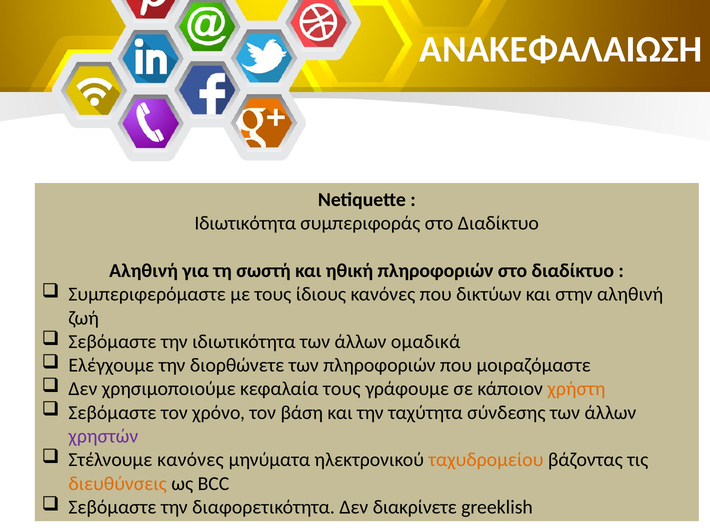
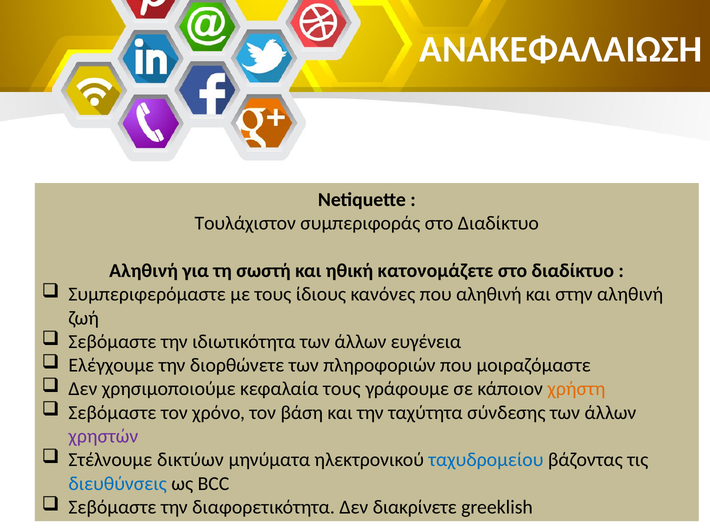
Ιδιωτικότητα: Ιδιωτικότητα -> Τουλάχιστον (245, 224)
ηθική πληροφοριών: πληροφοριών -> κατονομάζετε (435, 271)
που δικτύων: δικτύων -> αληθινή (489, 295)
ομαδικά: ομαδικά -> ευγένεια (426, 342)
Στέλνουμε κανόνες: κανόνες -> δικτύων (190, 460)
ταχυδρομείου colour: orange -> blue (486, 460)
διευθύνσεις colour: orange -> blue (118, 484)
